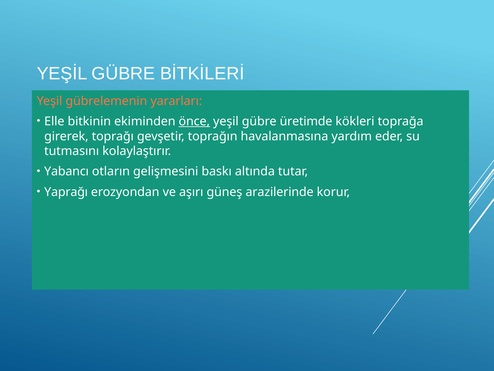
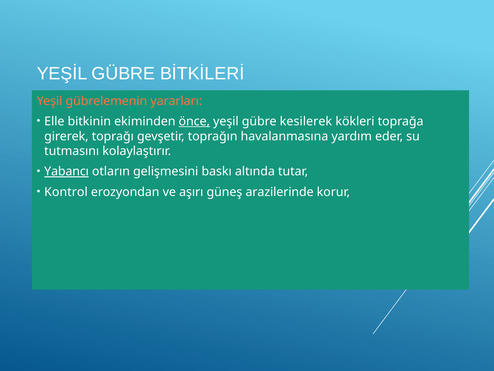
üretimde: üretimde -> kesilerek (306, 121)
Yabancı underline: none -> present (67, 171)
Yaprağı: Yaprağı -> Kontrol (66, 192)
